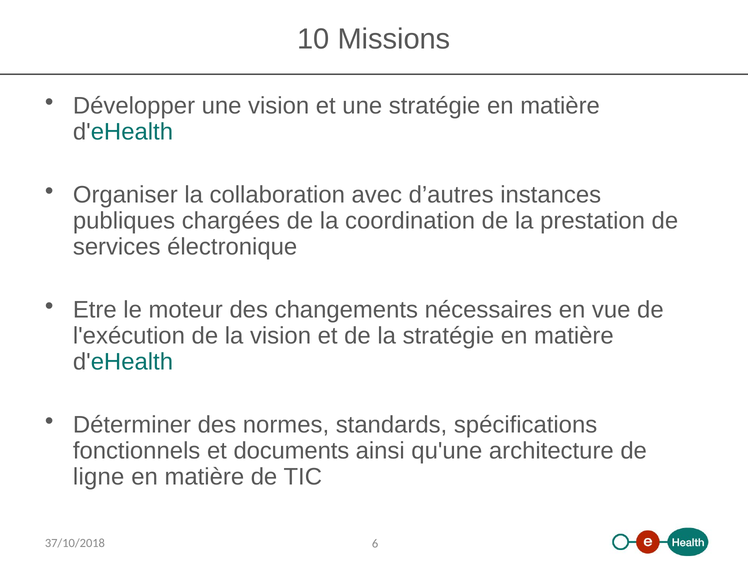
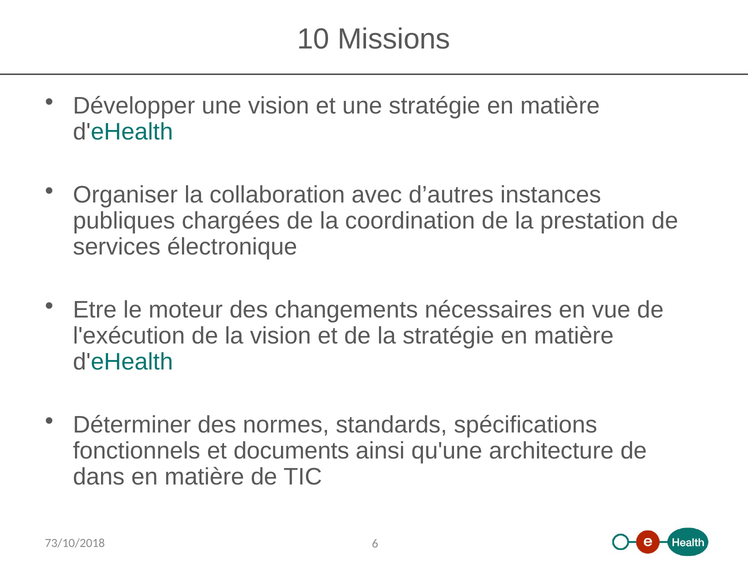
ligne: ligne -> dans (99, 477)
37/10/2018: 37/10/2018 -> 73/10/2018 (75, 543)
